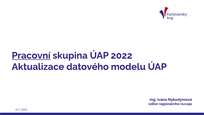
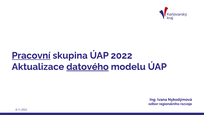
datového underline: none -> present (88, 67)
